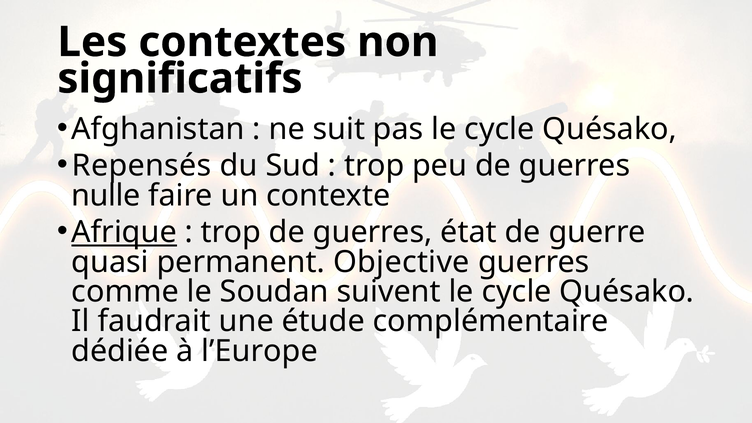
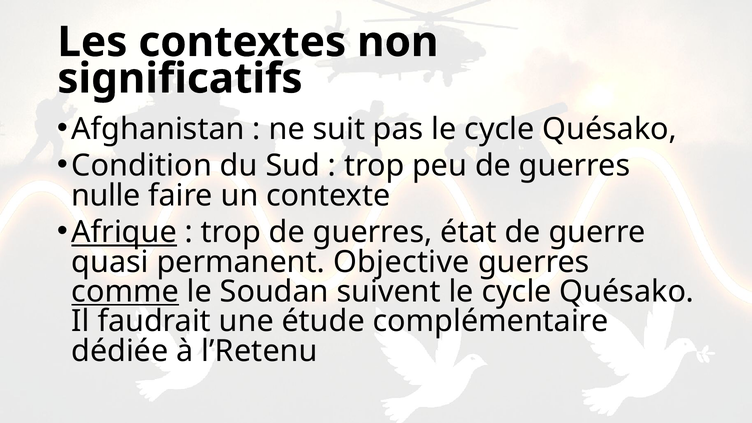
Repensés: Repensés -> Condition (142, 166)
comme underline: none -> present (125, 292)
l’Europe: l’Europe -> l’Retenu (260, 351)
